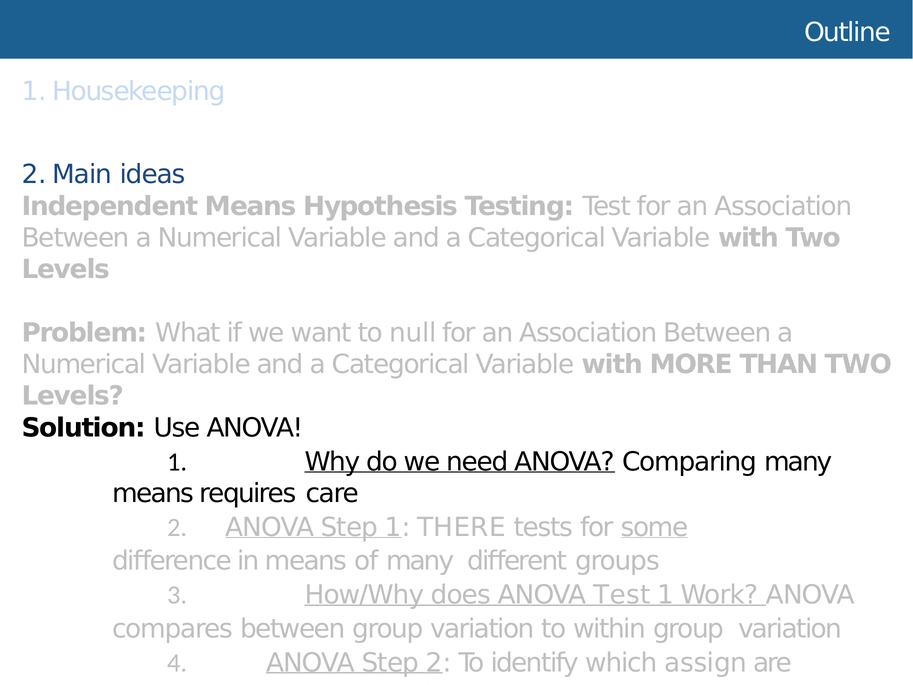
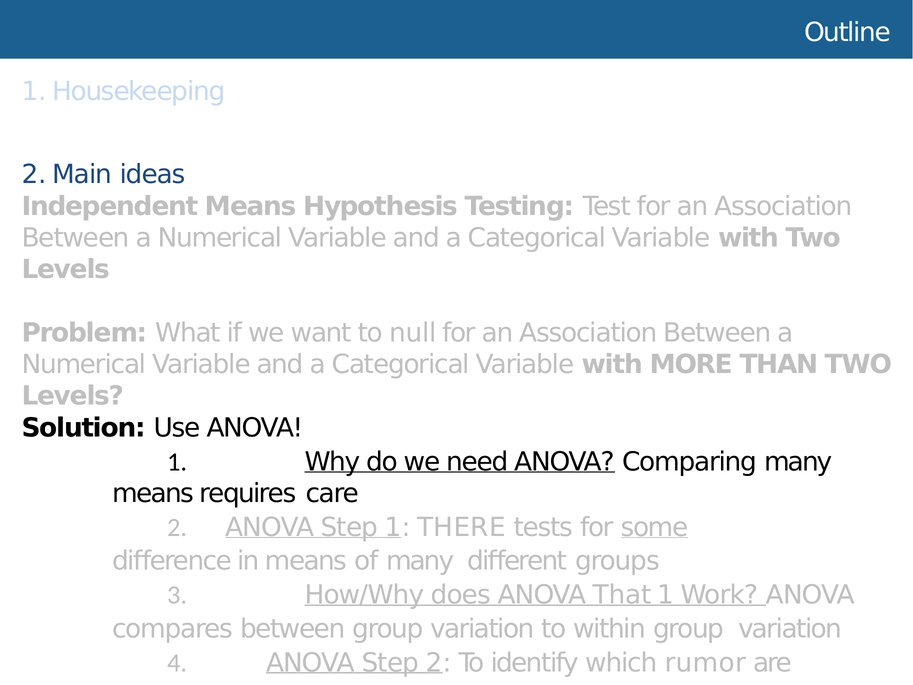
ANOVA Test: Test -> That (622, 595)
assign: assign -> rumor (705, 663)
